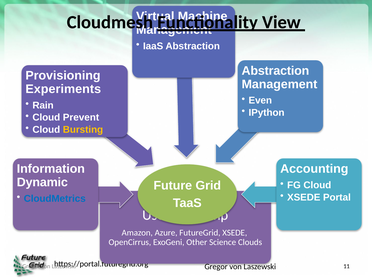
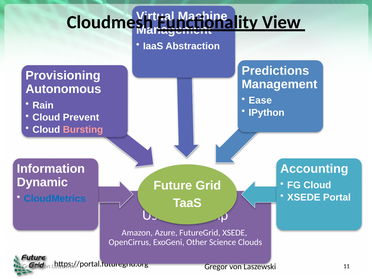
Abstraction: Abstraction -> Predictions (275, 71)
Experiments: Experiments -> Autonomous (63, 89)
Even: Even -> Ease (260, 100)
Bursting colour: yellow -> pink (83, 130)
